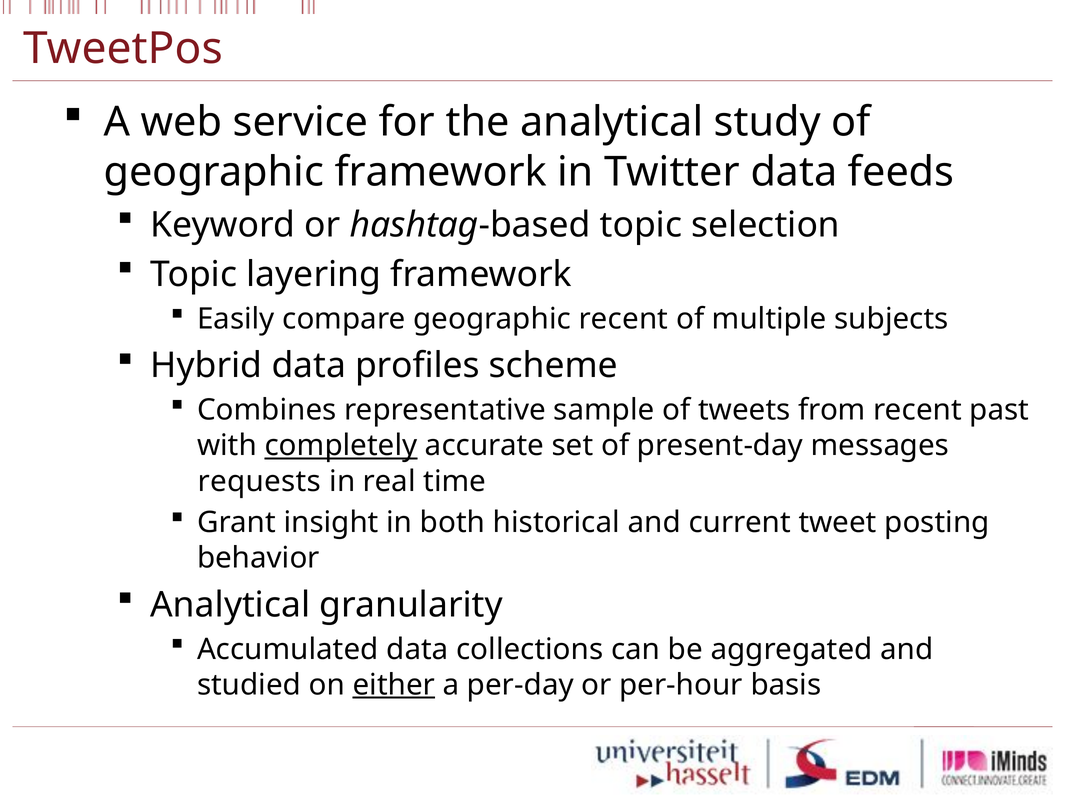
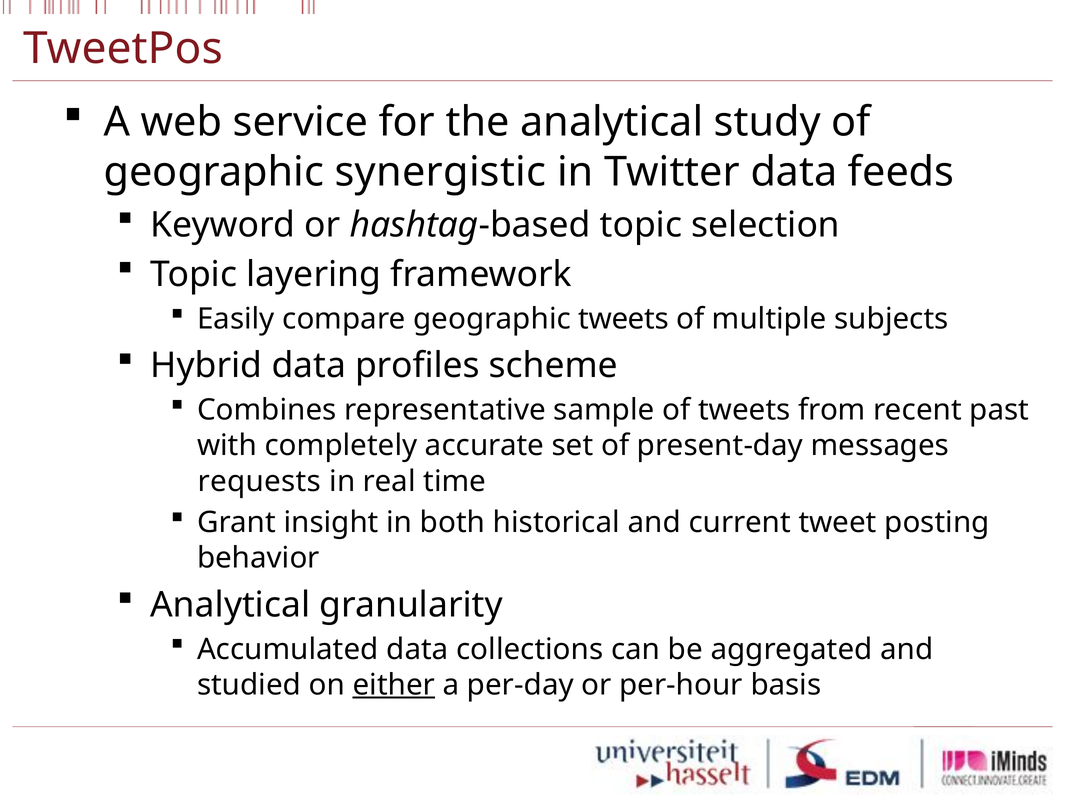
geographic framework: framework -> synergistic (440, 172)
geographic recent: recent -> tweets (624, 319)
completely underline: present -> none (341, 446)
